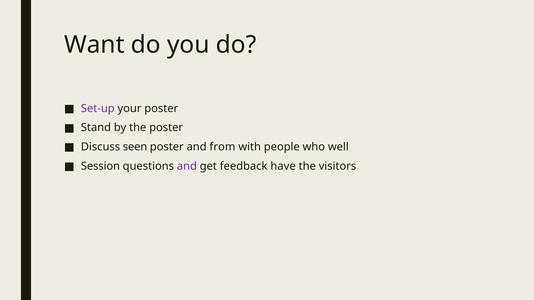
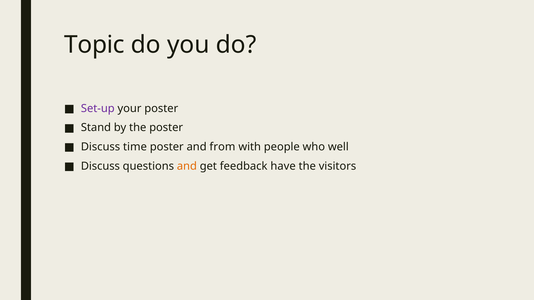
Want: Want -> Topic (94, 45)
seen: seen -> time (135, 147)
Session: Session -> Discuss (100, 166)
and colour: purple -> orange (187, 166)
